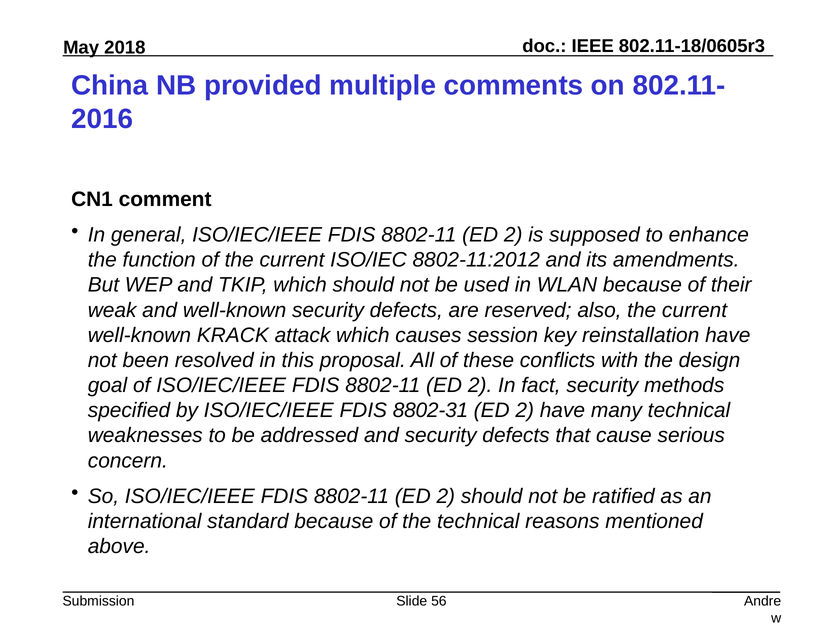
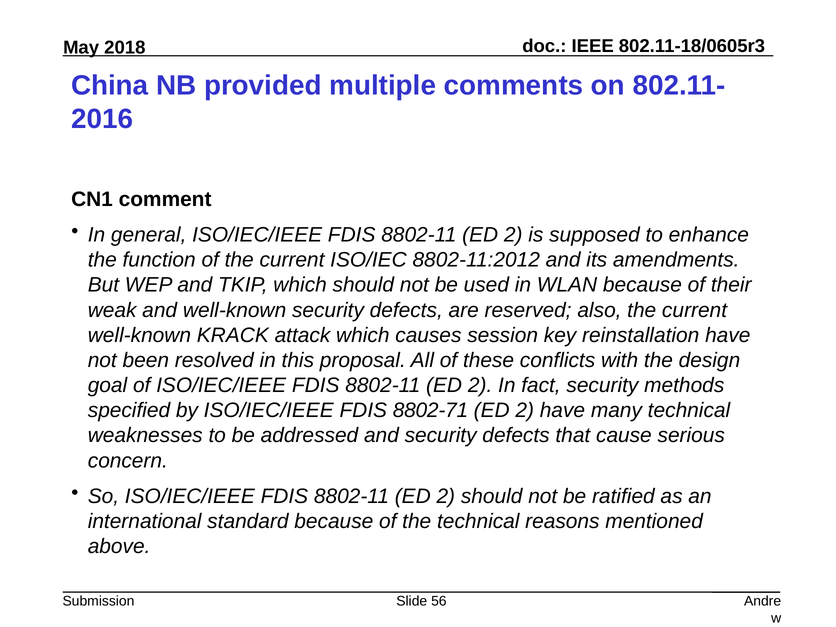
8802-31: 8802-31 -> 8802-71 (430, 410)
